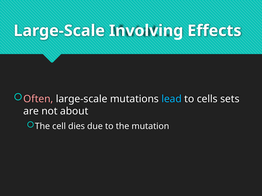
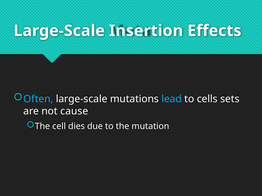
Involving: Involving -> Insertion (146, 31)
Often colour: pink -> light blue (38, 99)
about: about -> cause (74, 111)
